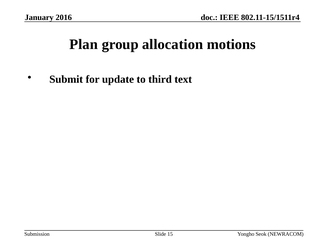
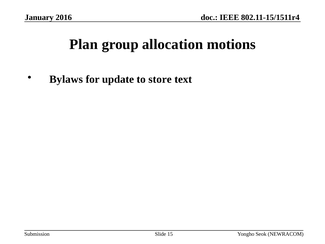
Submit: Submit -> Bylaws (66, 79)
third: third -> store (160, 79)
